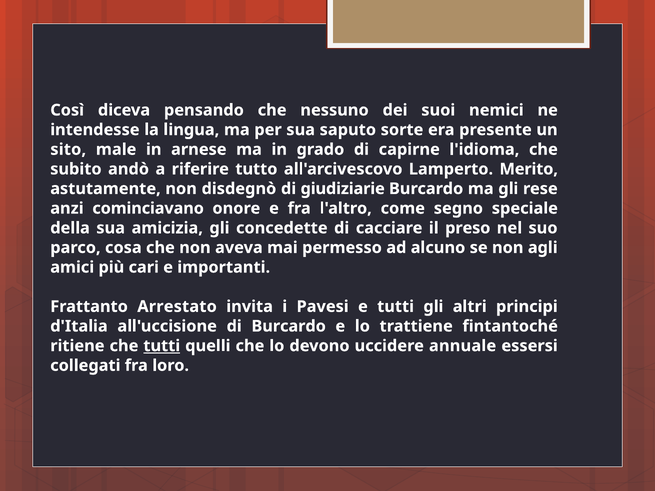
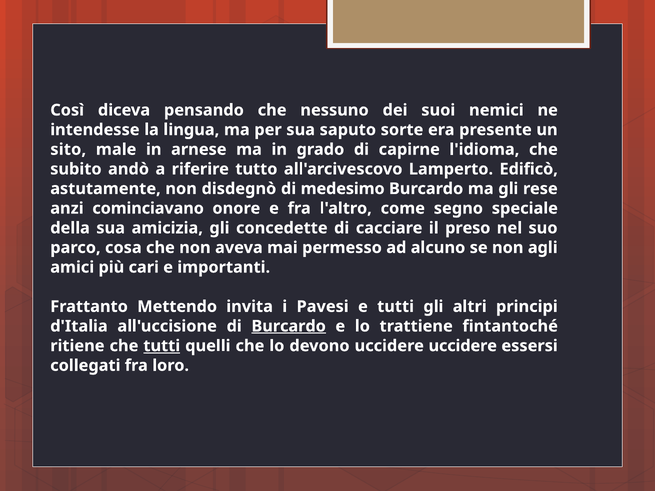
Merito: Merito -> Edificò (529, 169)
giudiziarie: giudiziarie -> medesimo (343, 189)
Arrestato: Arrestato -> Mettendo (177, 307)
Burcardo underline: none -> present (289, 326)
uccidere annuale: annuale -> uccidere (463, 346)
